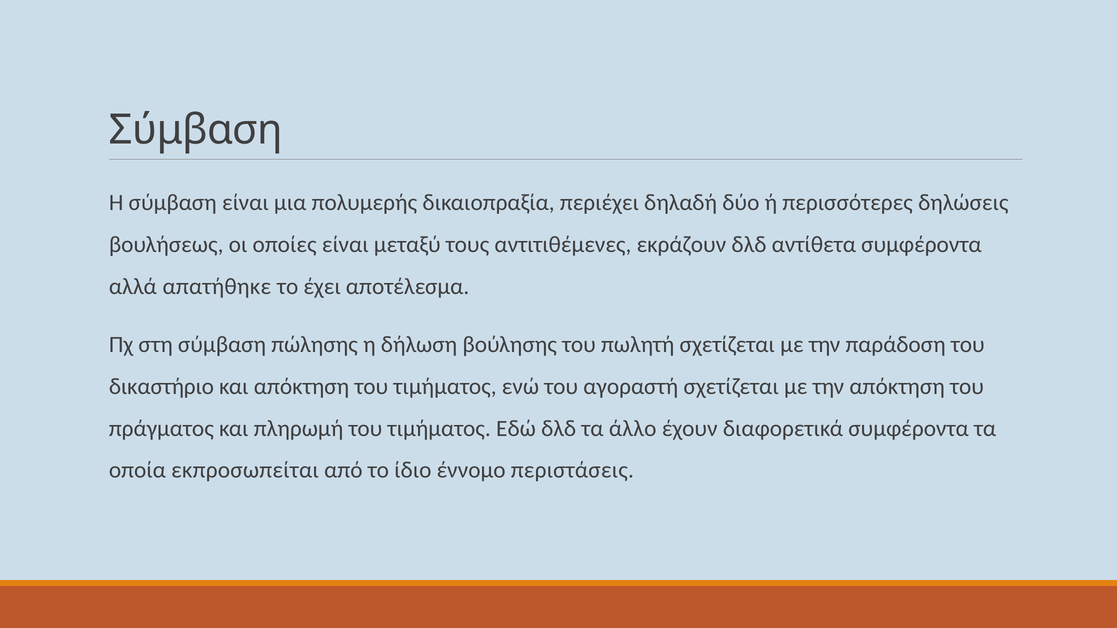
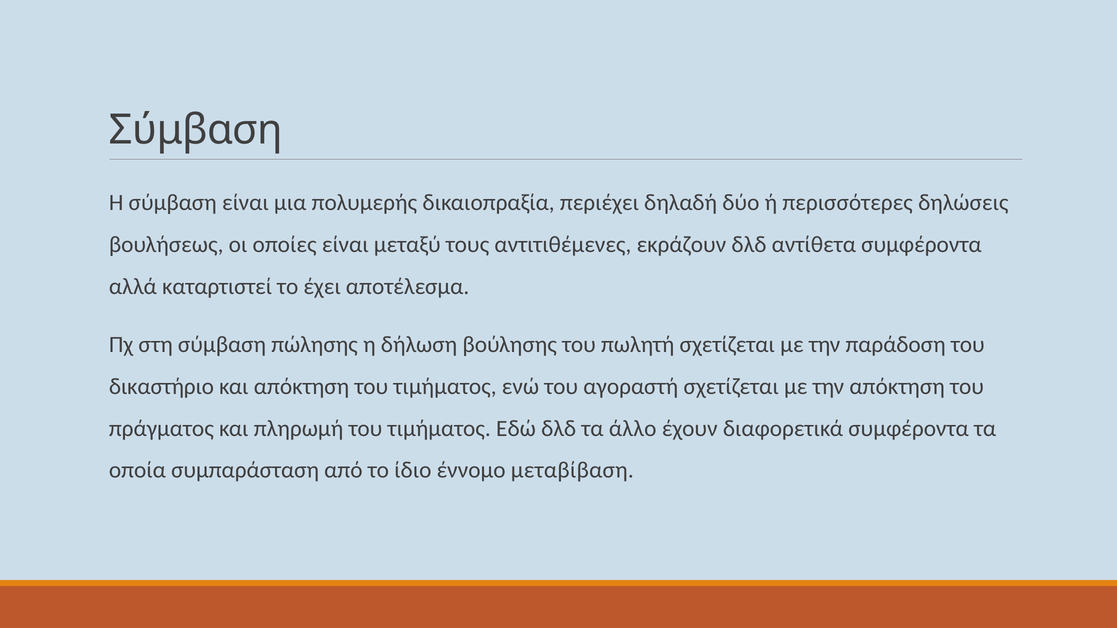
απατήθηκε: απατήθηκε -> καταρτιστεί (217, 287)
εκπροσωπείται: εκπροσωπείται -> συμπαράσταση (245, 470)
περιστάσεις: περιστάσεις -> μεταβίβαση (572, 470)
